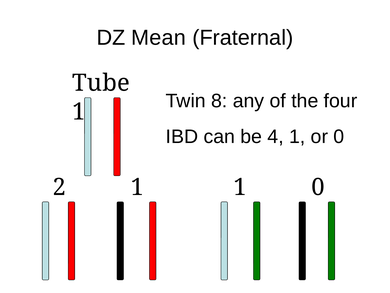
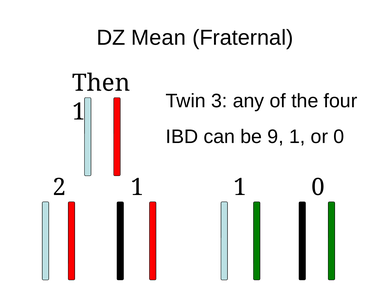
Tube: Tube -> Then (101, 83)
8: 8 -> 3 (219, 101)
4: 4 -> 9 (276, 136)
